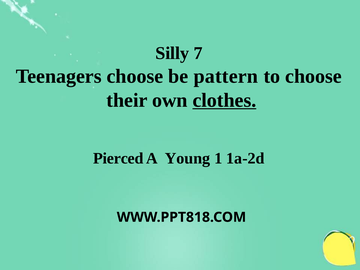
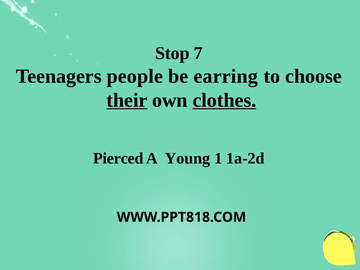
Silly: Silly -> Stop (172, 53)
Teenagers choose: choose -> people (135, 76)
pattern: pattern -> earring (226, 76)
their underline: none -> present (127, 100)
